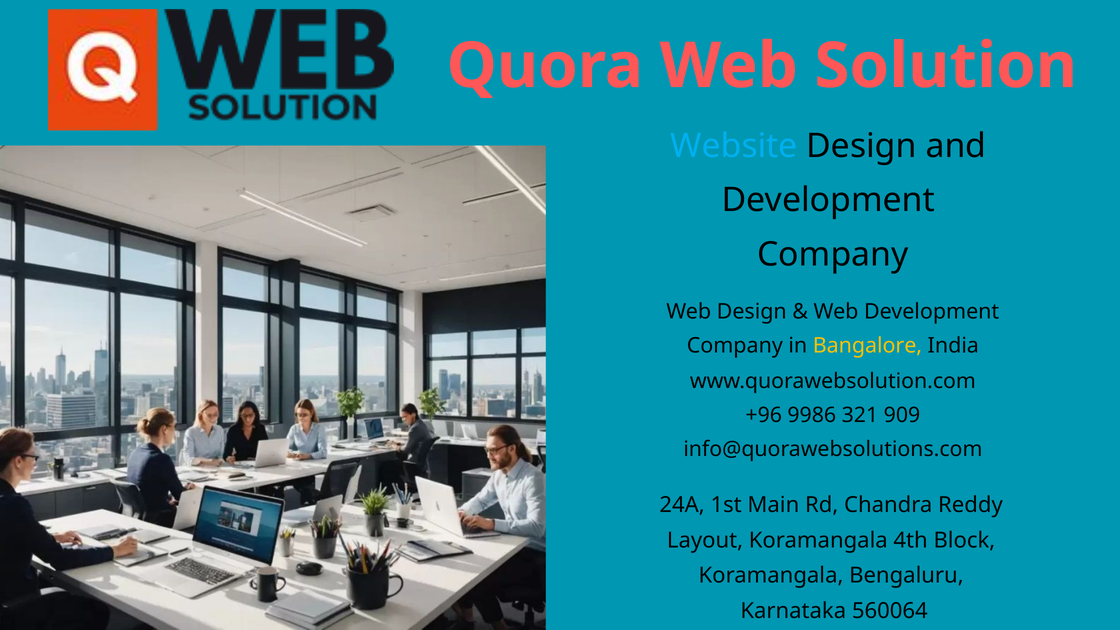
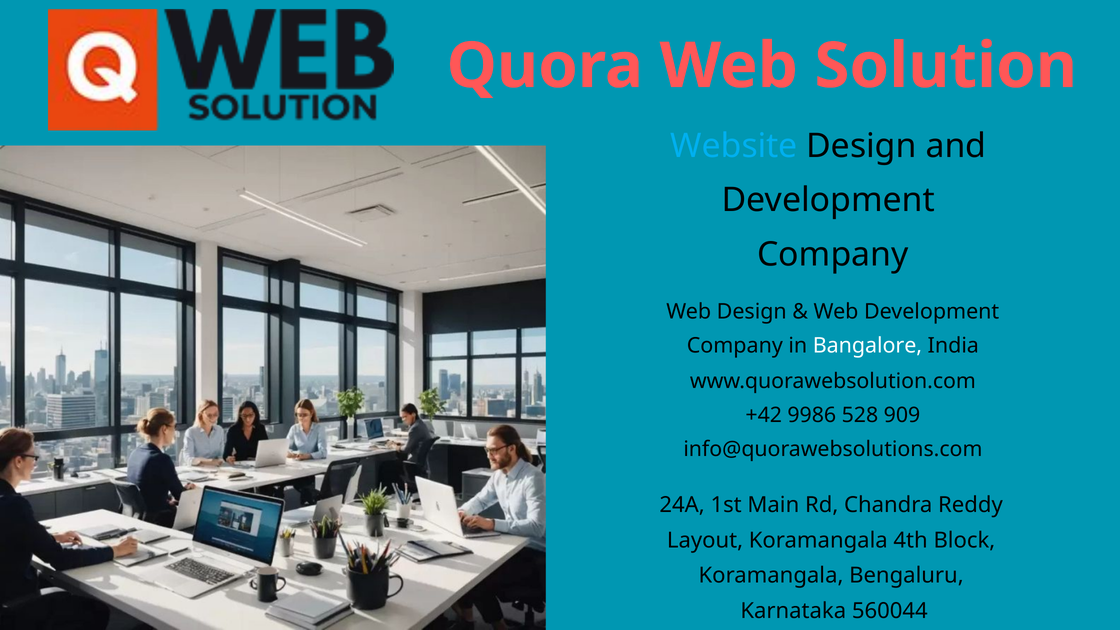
Bangalore colour: yellow -> white (867, 346)
+96: +96 -> +42 (764, 415)
321: 321 -> 528 (860, 415)
560064: 560064 -> 560044 (890, 611)
